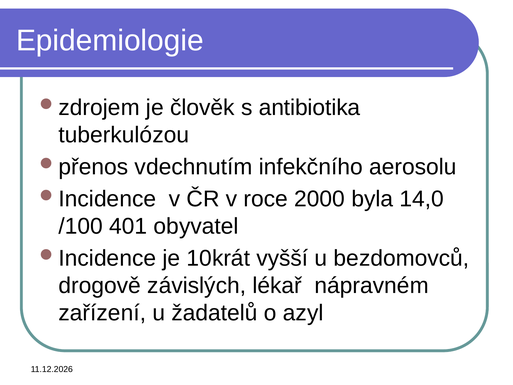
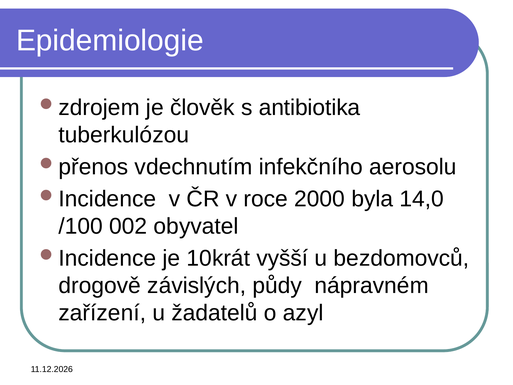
401: 401 -> 002 (128, 226)
lékař: lékař -> půdy (277, 286)
